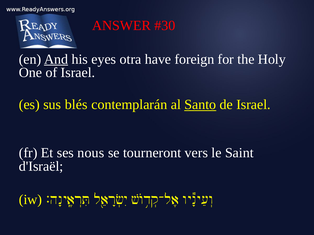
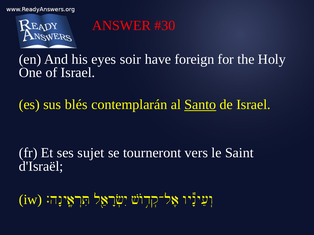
And underline: present -> none (56, 59)
otra: otra -> soir (130, 59)
nous: nous -> sujet (91, 153)
